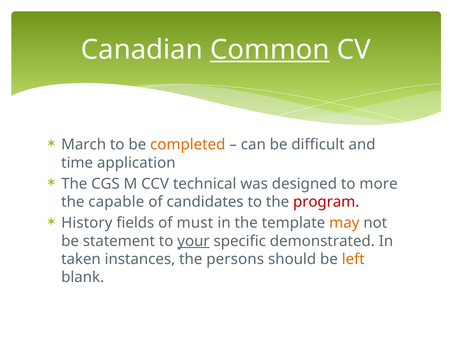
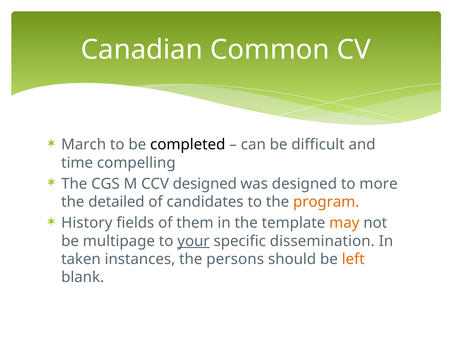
Common underline: present -> none (270, 50)
completed colour: orange -> black (188, 145)
application: application -> compelling (136, 163)
CCV technical: technical -> designed (205, 184)
capable: capable -> detailed (116, 202)
program colour: red -> orange (326, 202)
must: must -> them (195, 223)
statement: statement -> multipage (119, 241)
demonstrated: demonstrated -> dissemination (322, 241)
